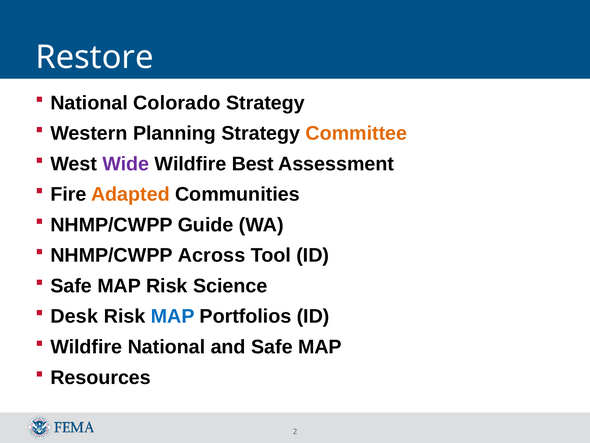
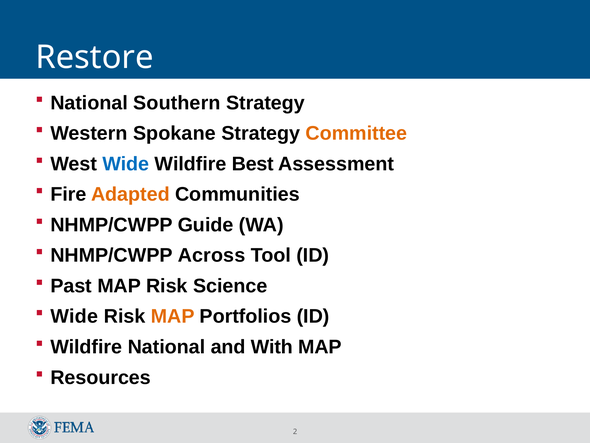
Colorado: Colorado -> Southern (177, 103)
Planning: Planning -> Spokane (174, 133)
Wide colour: purple -> blue (126, 164)
Safe: Safe -> Past (71, 286)
Desk: Desk -> Wide (74, 316)
MAP colour: blue -> orange (173, 316)
and Safe: Safe -> With (272, 347)
